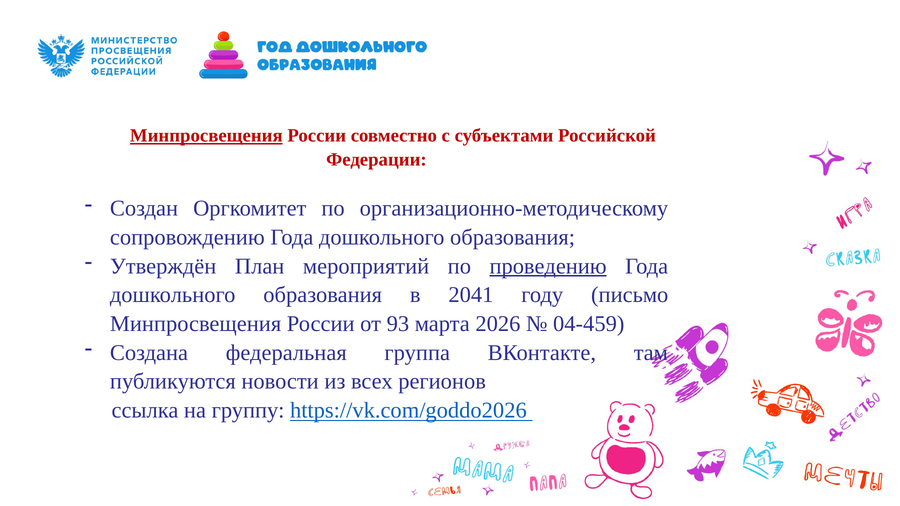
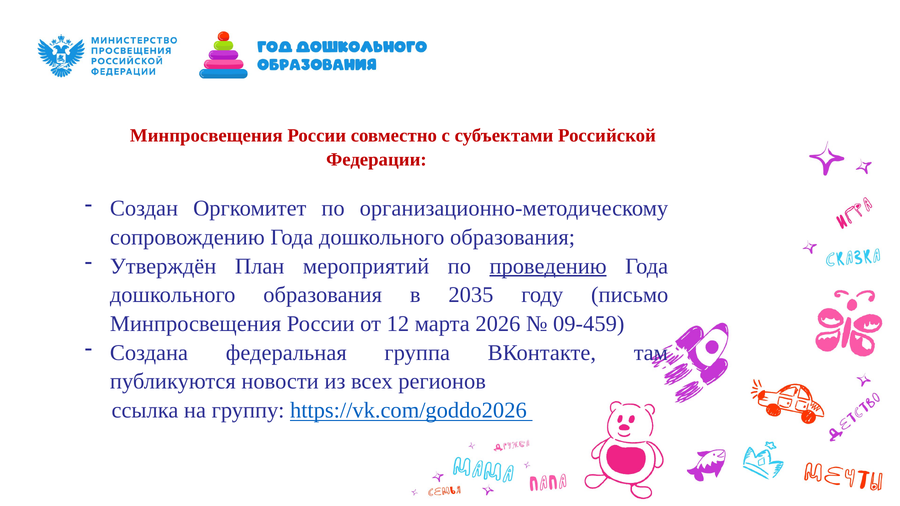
Минпросвещения underline: present -> none (206, 136)
2041: 2041 -> 2035 (471, 295)
93: 93 -> 12 (398, 324)
04-459: 04-459 -> 09-459 (589, 324)
